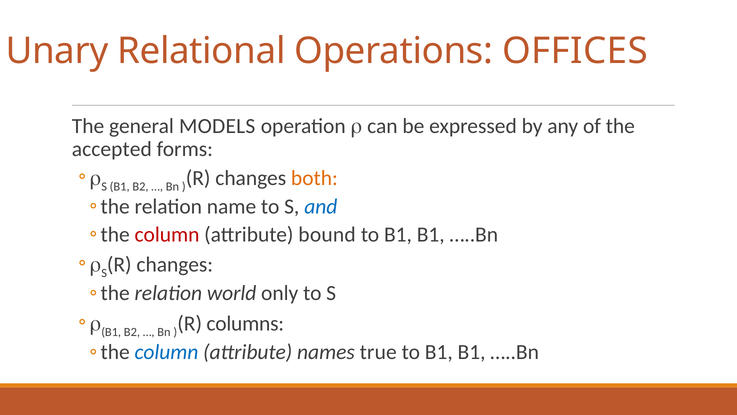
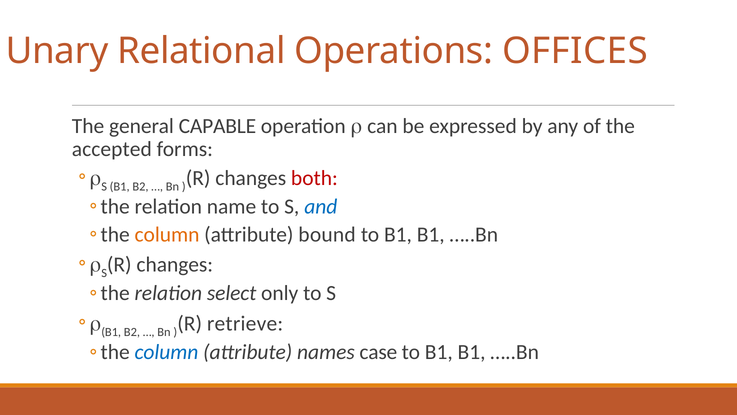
MODELS: MODELS -> CAPABLE (217, 126)
both colour: orange -> red (314, 178)
column colour: red -> orange (167, 234)
world: world -> select (232, 293)
columns: columns -> retrieve (245, 323)
true: true -> case (378, 352)
